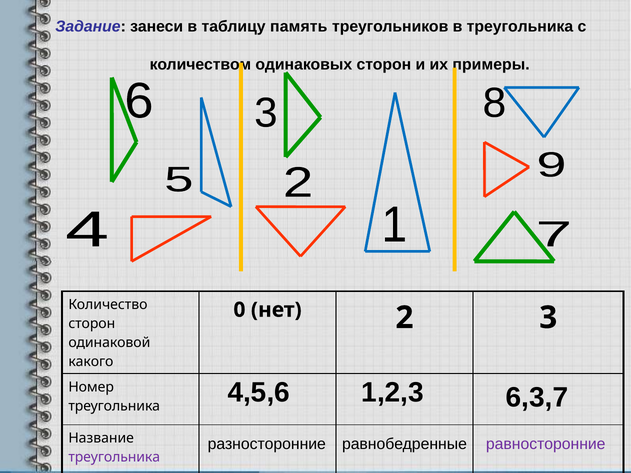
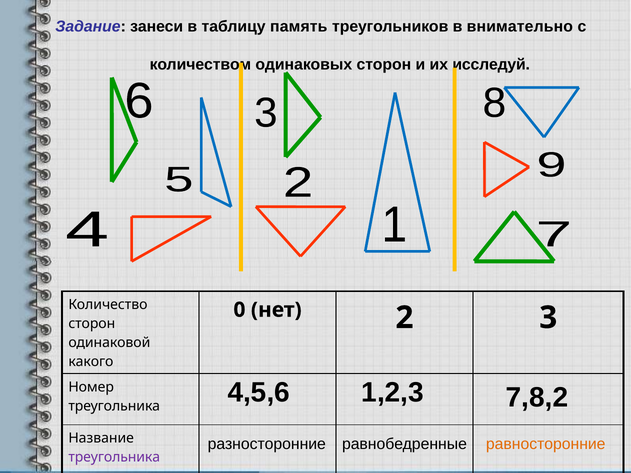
в треугольника: треугольника -> внимательно (520, 27)
примеры: примеры -> исследуй (491, 65)
6,3,7: 6,3,7 -> 7,8,2 (537, 398)
равносторонние colour: purple -> orange (546, 444)
